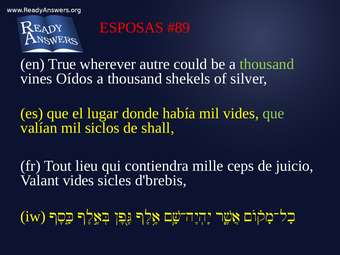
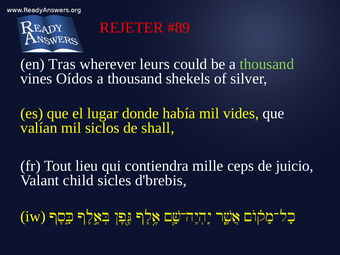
ESPOSAS: ESPOSAS -> REJETER (131, 28)
True: True -> Tras (62, 64)
autre: autre -> leurs (155, 64)
que colour: light green -> white (274, 113)
Valant vides: vides -> child (78, 180)
